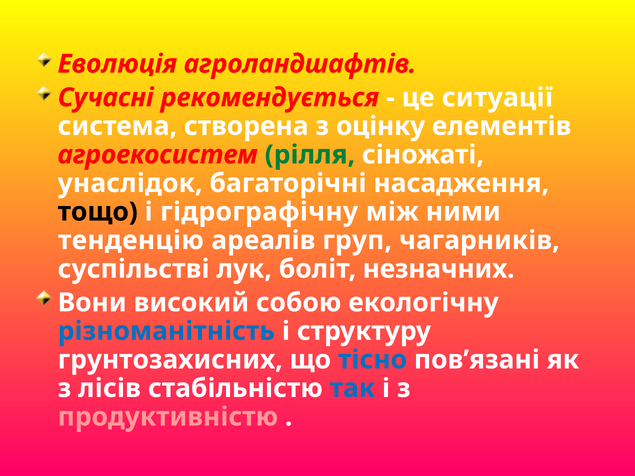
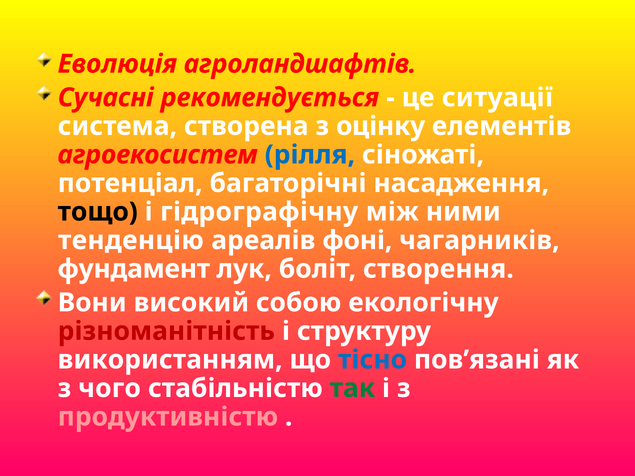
рілля colour: green -> blue (310, 155)
унаслідок: унаслідок -> потенціал (130, 183)
груп: груп -> фоні (357, 241)
суспільстві: суспільстві -> фундамент (134, 269)
незначних: незначних -> створення (438, 269)
різноманітність colour: blue -> red (166, 331)
грунтозахисних: грунтозахисних -> використанням (170, 360)
лісів: лісів -> чого (109, 388)
так colour: blue -> green (352, 388)
